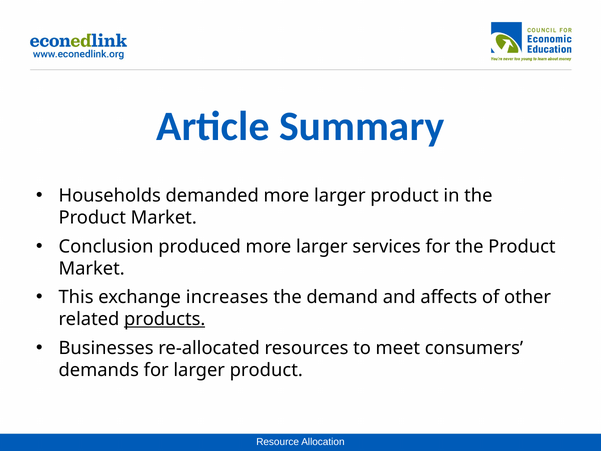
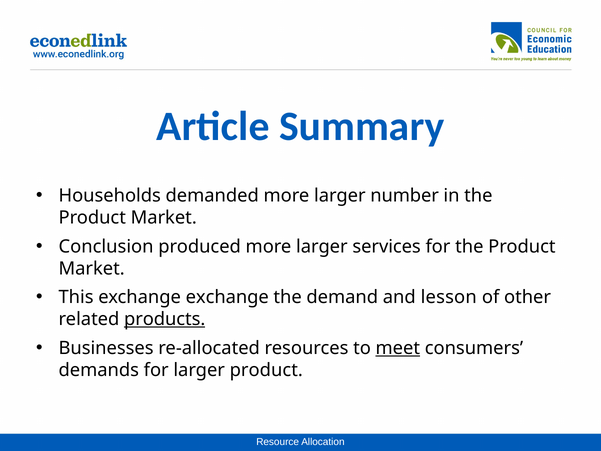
more larger product: product -> number (405, 196)
exchange increases: increases -> exchange (227, 297)
affects: affects -> lesson (449, 297)
meet underline: none -> present (398, 348)
